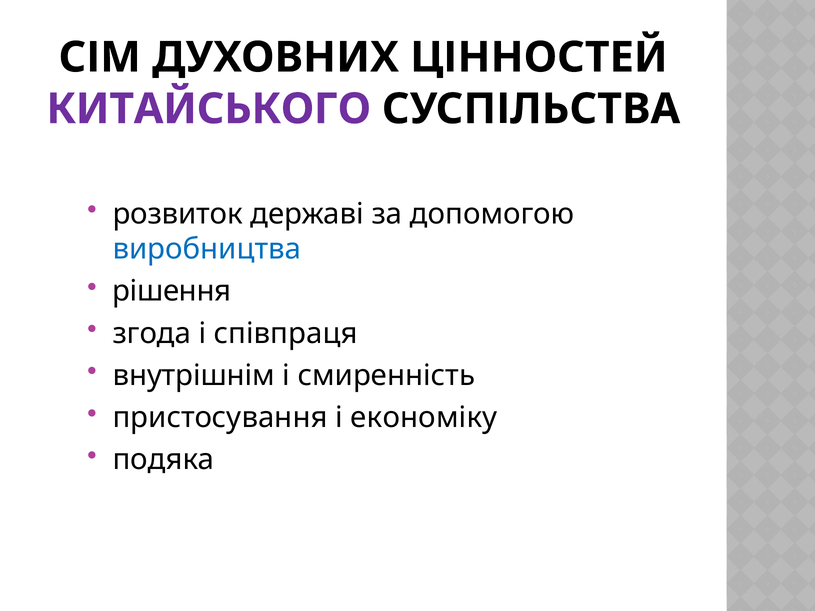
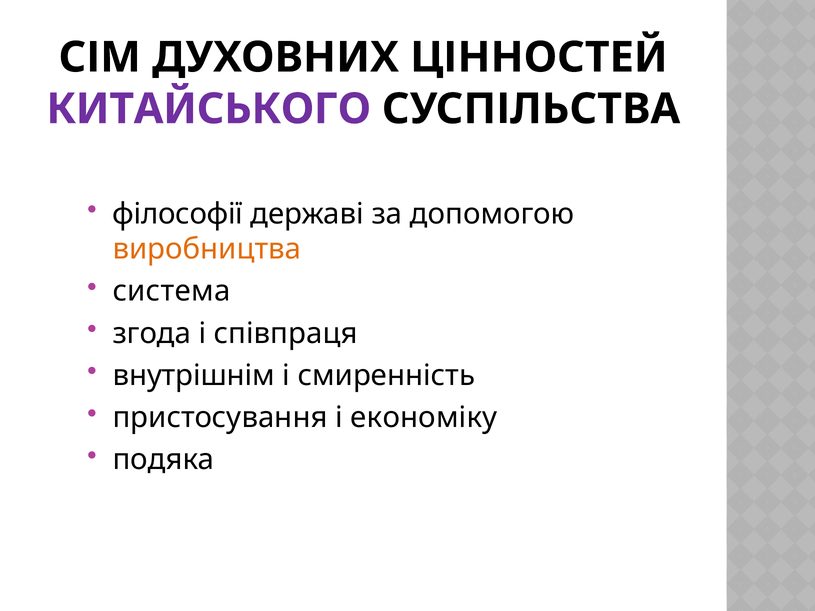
розвиток: розвиток -> філософії (178, 214)
виробництва colour: blue -> orange (207, 249)
рішення: рішення -> система (172, 291)
